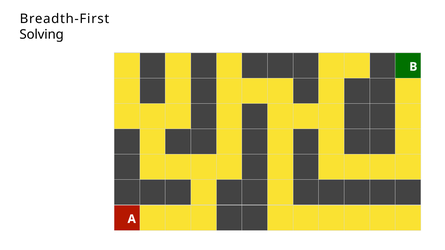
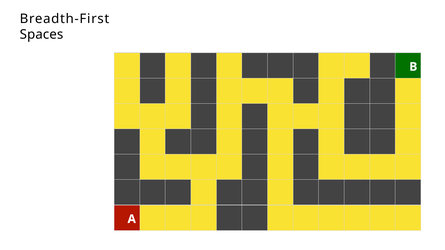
Solving: Solving -> Spaces (41, 35)
